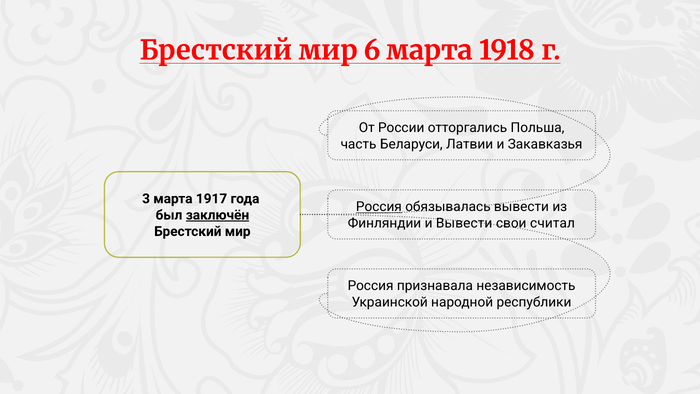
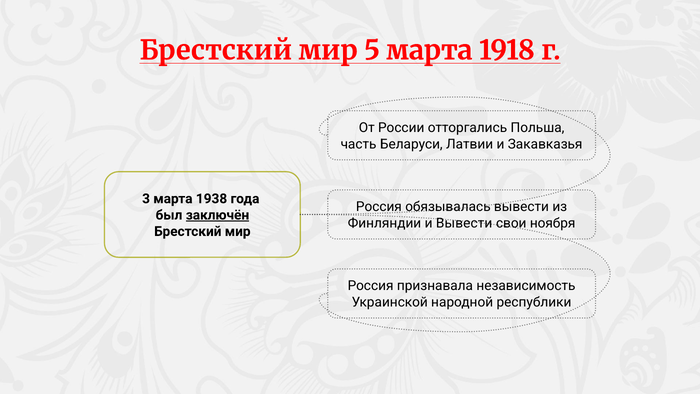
6: 6 -> 5 (372, 50)
1917: 1917 -> 1938 (212, 199)
Россия underline: present -> none (379, 207)
считал: считал -> ноября (553, 223)
